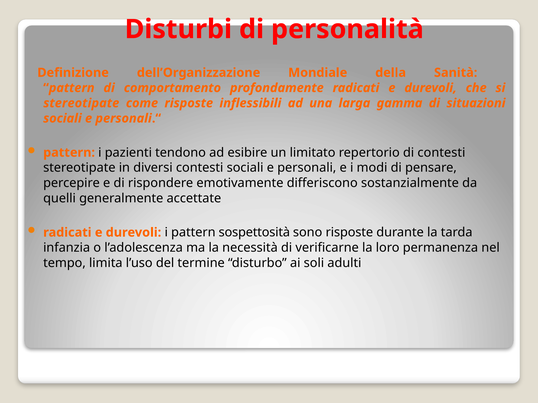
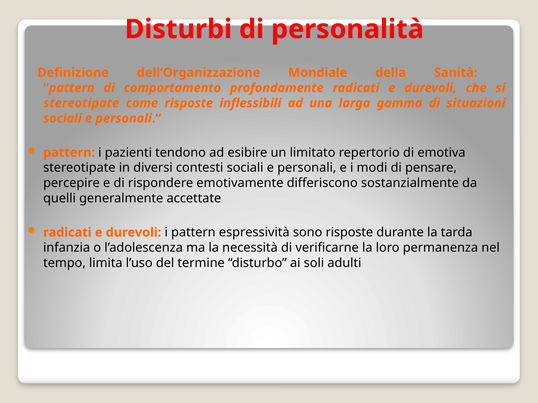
di contesti: contesti -> emotiva (441, 153)
sospettosità: sospettosità -> espressività (254, 233)
